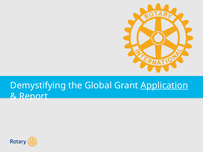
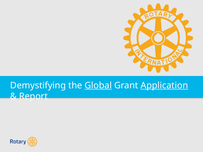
Global underline: none -> present (98, 86)
